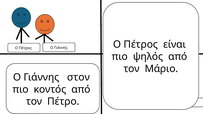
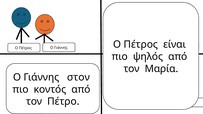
τον Μάριο: Μάριο -> Μαρία (161, 69)
